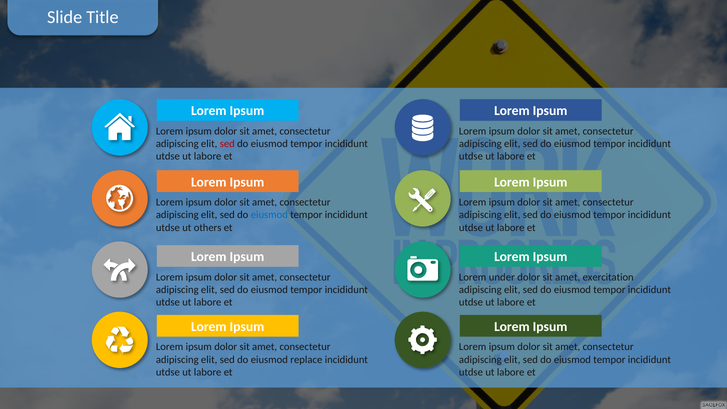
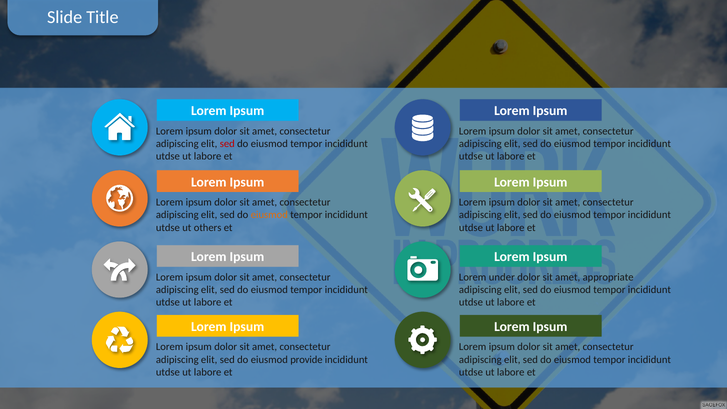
eiusmod colour: blue -> orange (269, 215)
exercitation: exercitation -> appropriate (608, 277)
replace: replace -> provide (306, 360)
